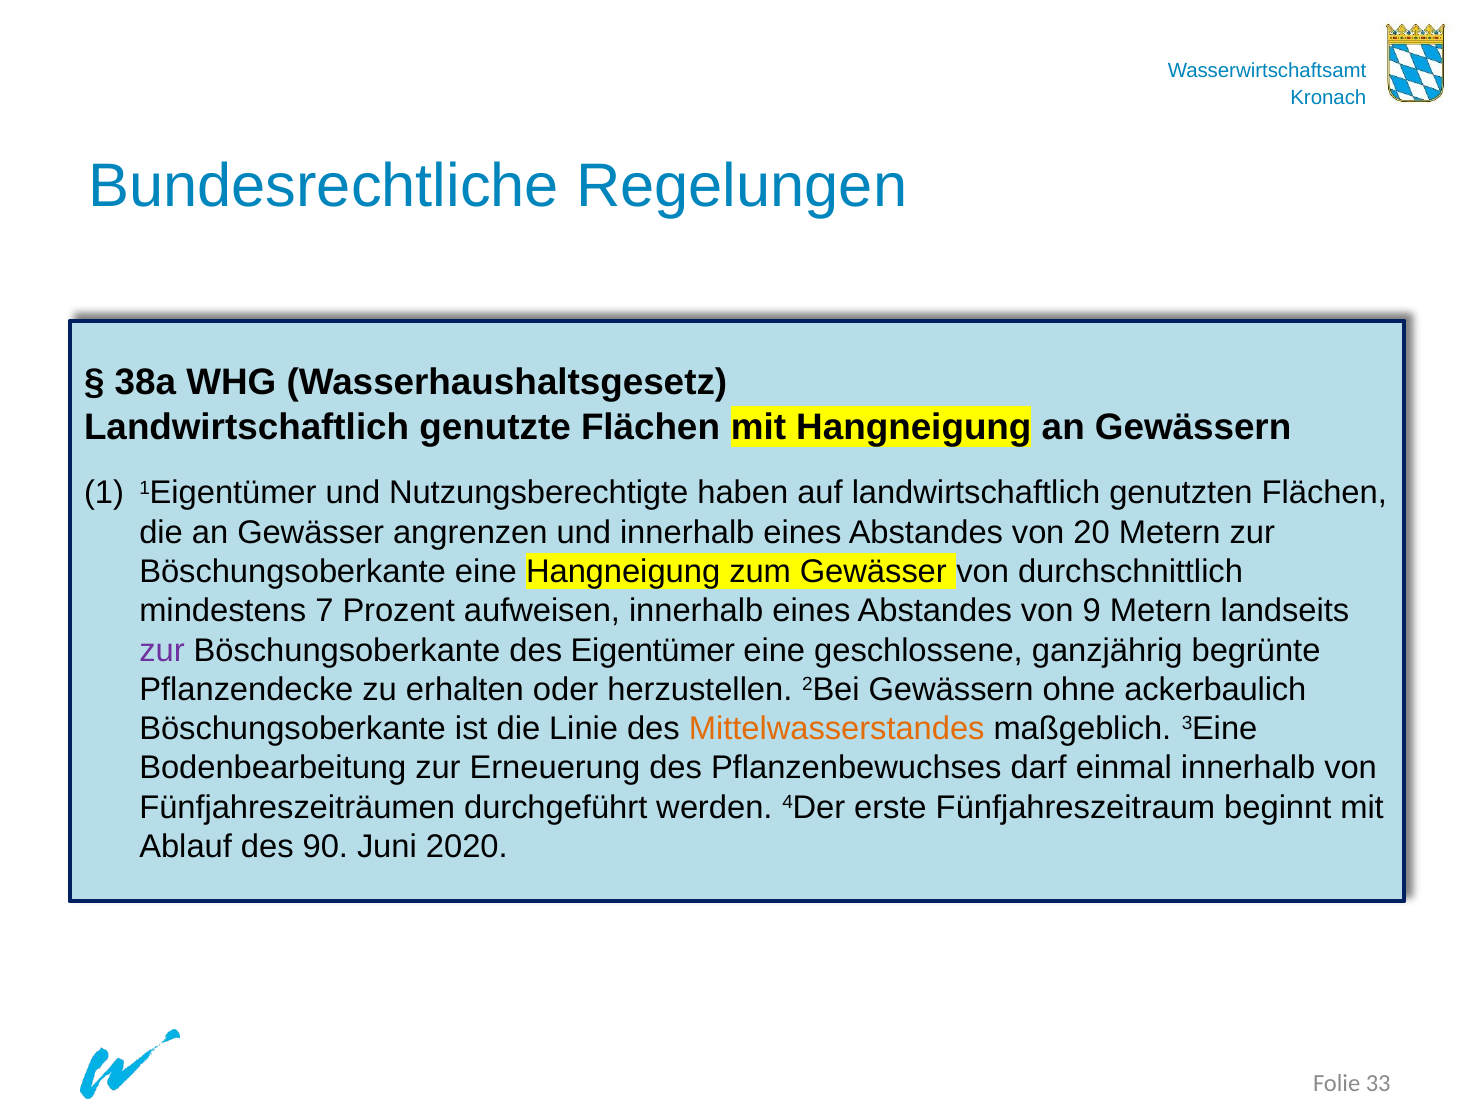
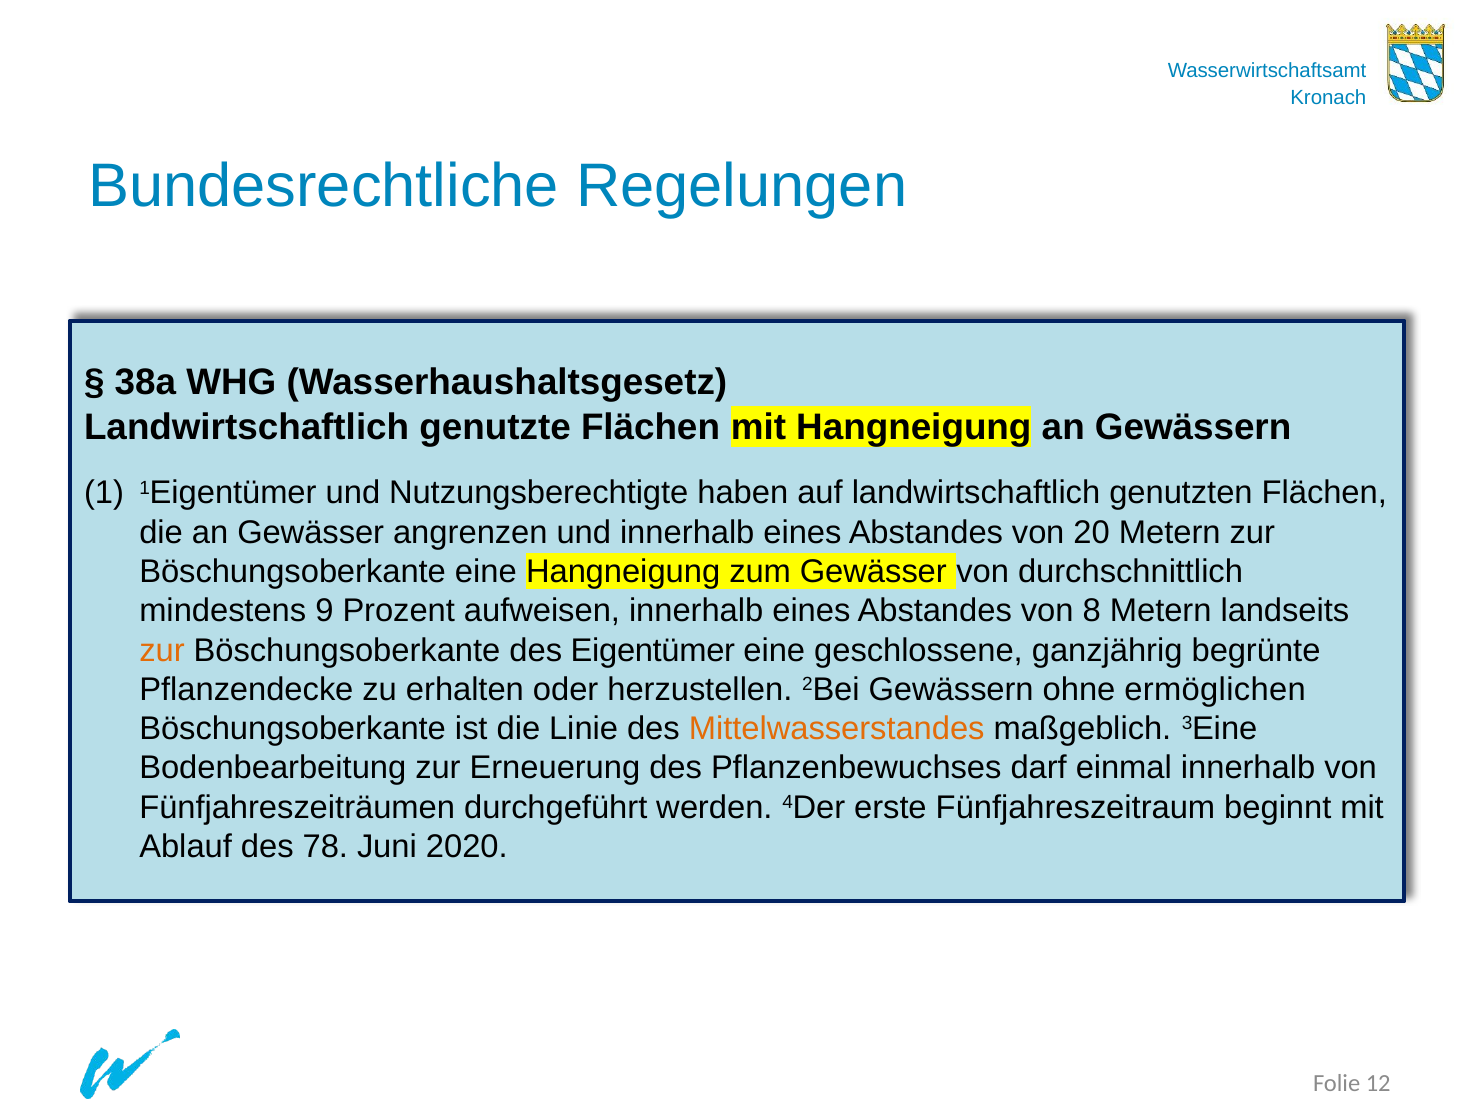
7: 7 -> 9 (324, 611)
9: 9 -> 8 (1092, 611)
zur colour: purple -> orange (162, 650)
ackerbaulich: ackerbaulich -> ermöglichen (1215, 689)
90: 90 -> 78 (325, 846)
33: 33 -> 12 (1378, 1083)
